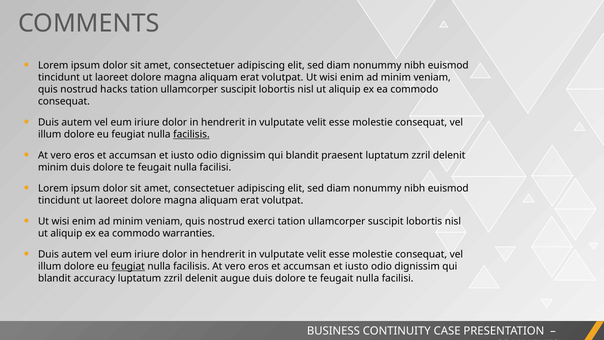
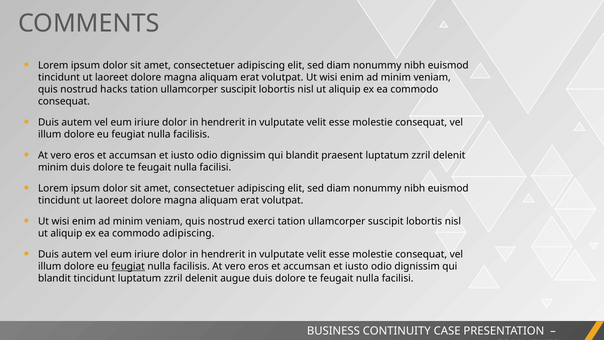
facilisis underline: present -> none (191, 134)
commodo warranties: warranties -> adipiscing (189, 233)
blandit accuracy: accuracy -> tincidunt (94, 278)
